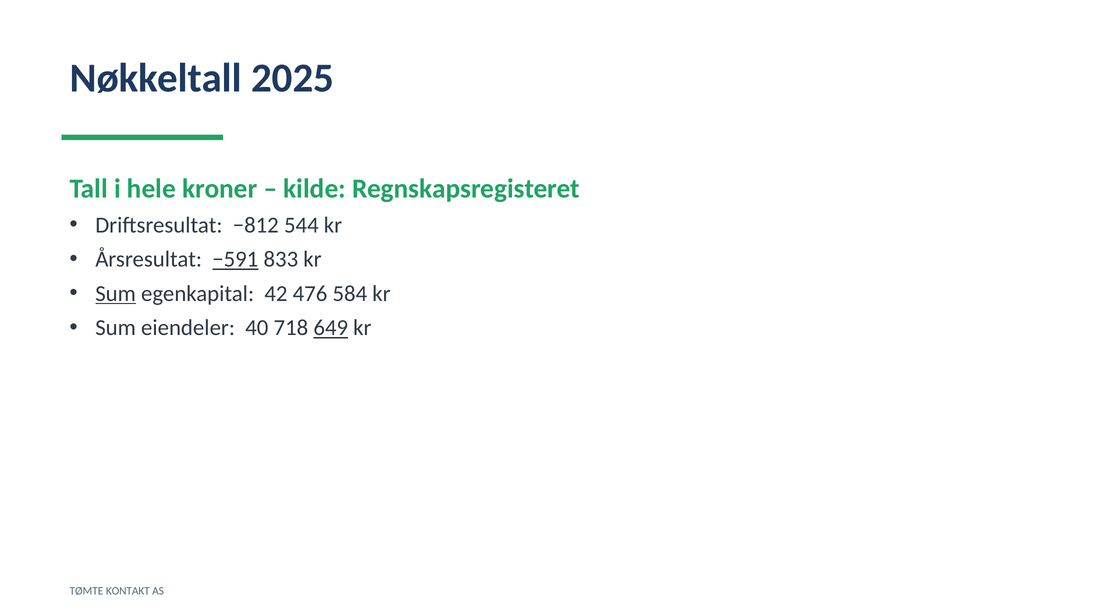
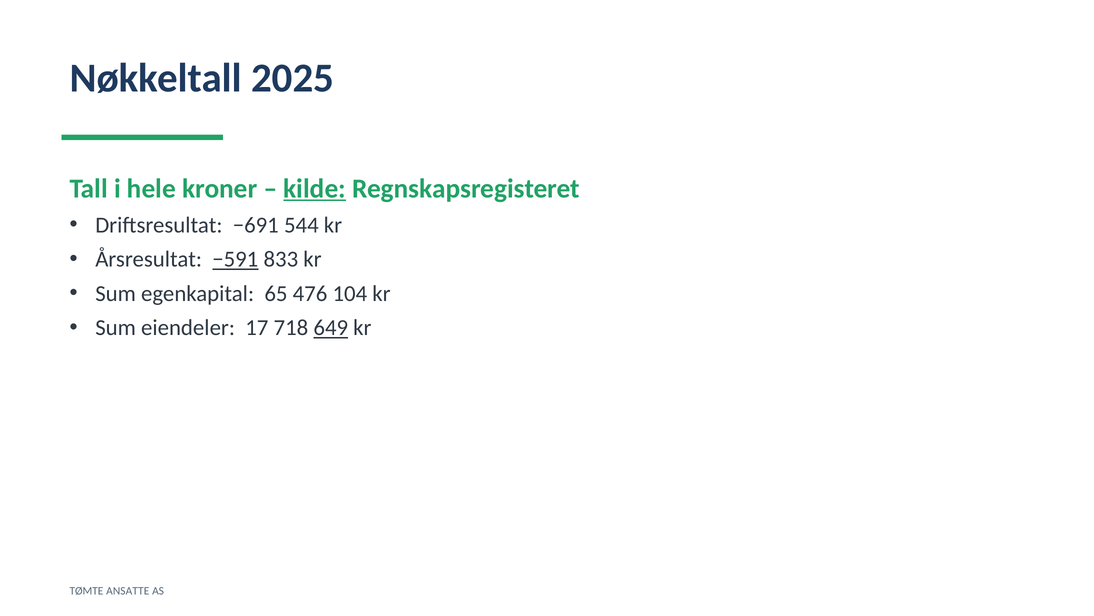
kilde underline: none -> present (315, 188)
−812: −812 -> −691 (256, 225)
Sum underline: present -> none (116, 293)
42: 42 -> 65 (276, 293)
584: 584 -> 104 (350, 293)
40: 40 -> 17 (257, 328)
KONTAKT: KONTAKT -> ANSATTE (128, 590)
